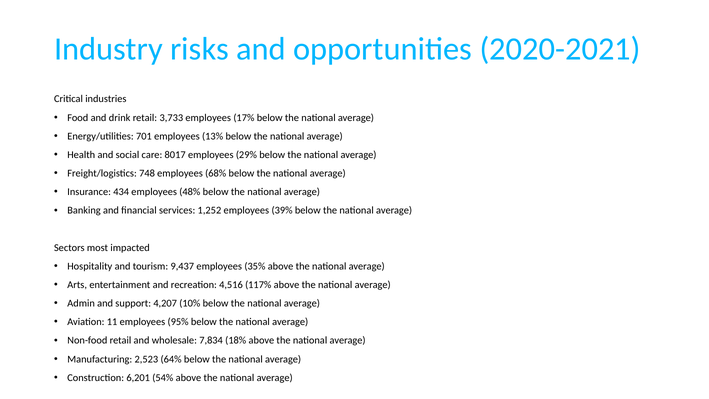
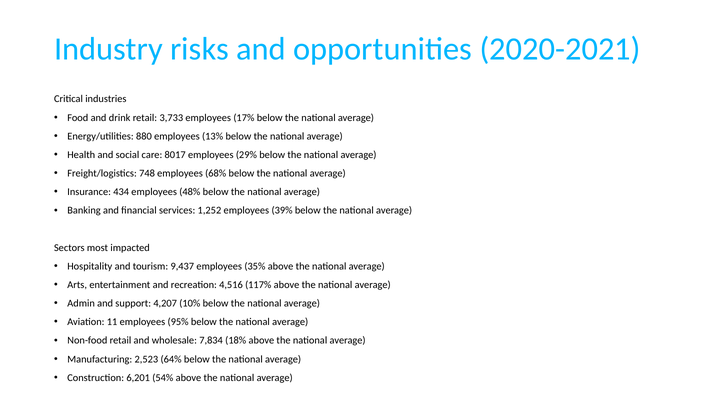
701: 701 -> 880 (144, 136)
